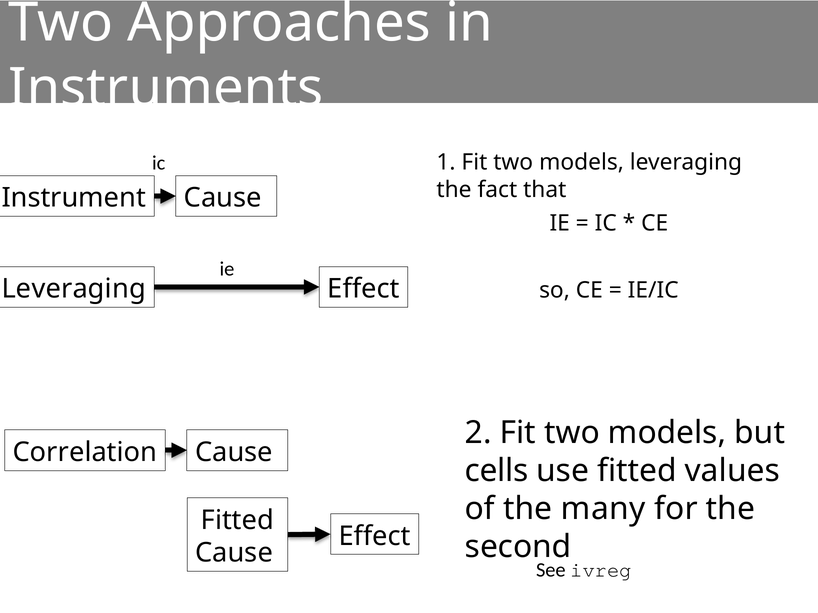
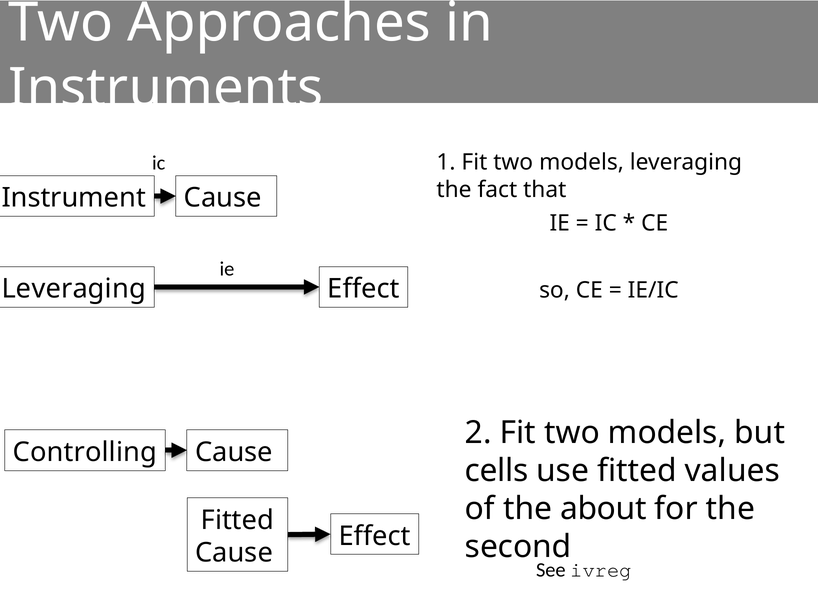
Correlation: Correlation -> Controlling (85, 452)
many: many -> about (603, 509)
